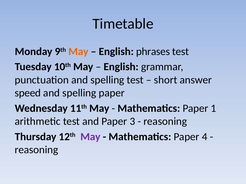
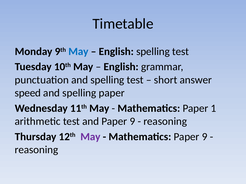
May colour: orange -> blue (78, 52)
English phrases: phrases -> spelling (153, 52)
and Paper 3: 3 -> 9 (132, 122)
Mathematics Paper 4: 4 -> 9 (205, 137)
